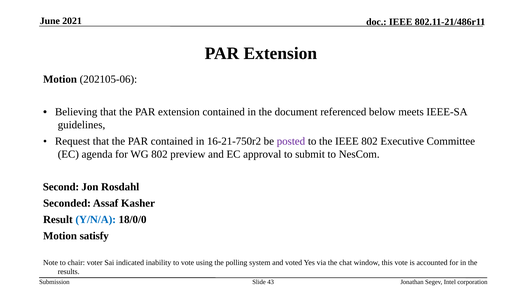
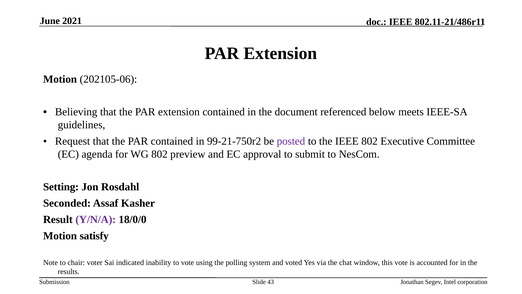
16-21-750r2: 16-21-750r2 -> 99-21-750r2 (234, 141)
Second: Second -> Setting (61, 187)
Y/N/A colour: blue -> purple (96, 219)
